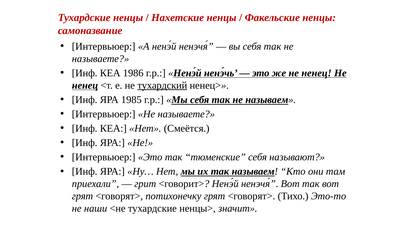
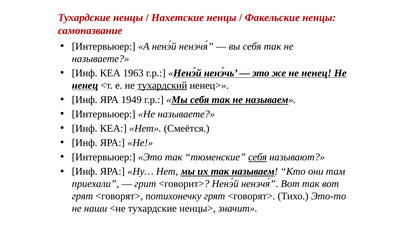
1986: 1986 -> 1963 (133, 73)
1985: 1985 -> 1949 (131, 100)
себя underline: none -> present (258, 157)
